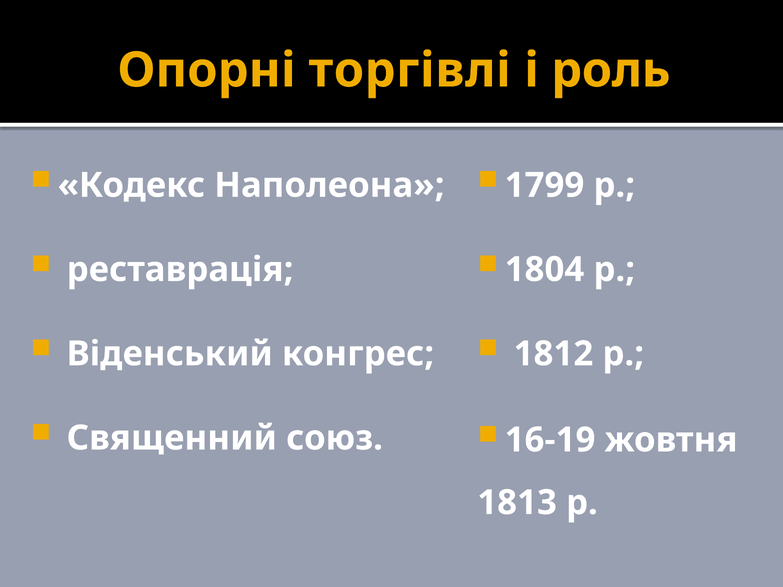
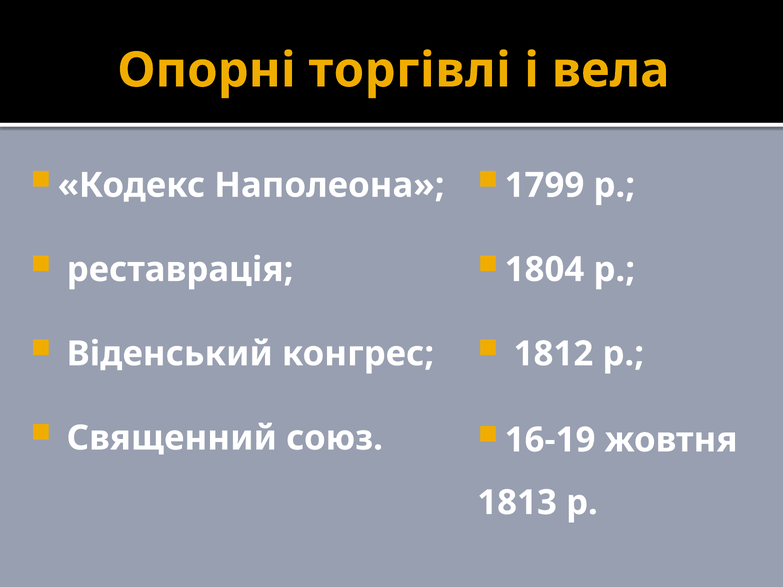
роль: роль -> вела (611, 70)
